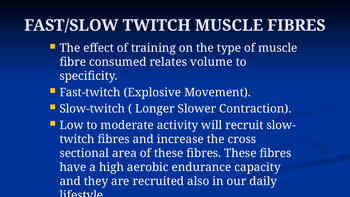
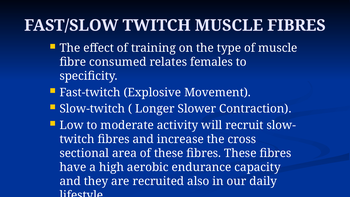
volume: volume -> females (211, 62)
